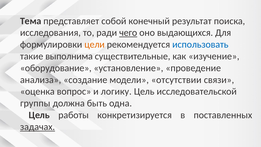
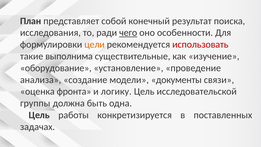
Тема: Тема -> План (31, 21)
выдающихся: выдающихся -> особенности (185, 33)
использовать colour: blue -> red (200, 44)
отсутствии: отсутствии -> документы (176, 80)
вопрос: вопрос -> фронта (74, 91)
задачах underline: present -> none (38, 127)
